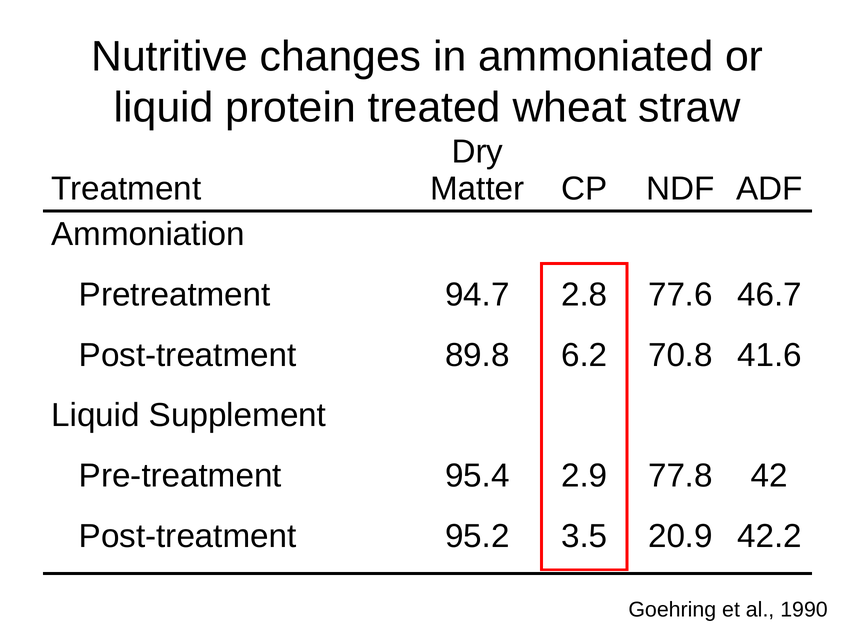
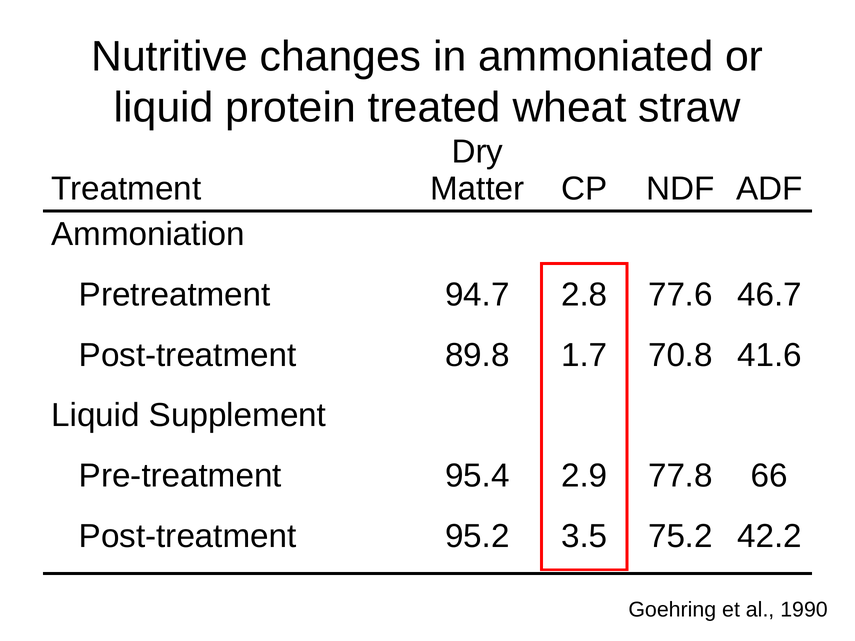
6.2: 6.2 -> 1.7 (584, 355)
42: 42 -> 66 (769, 476)
20.9: 20.9 -> 75.2 (680, 537)
